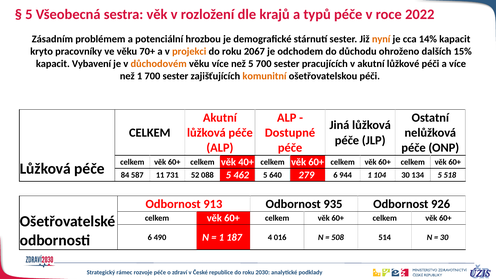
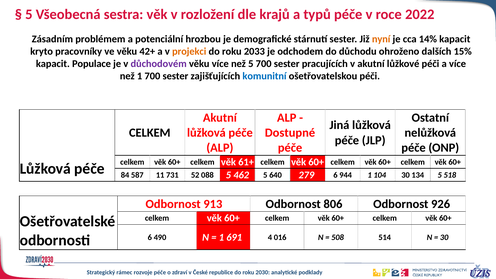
70+: 70+ -> 42+ (147, 51)
2067: 2067 -> 2033 (254, 51)
Vybavení: Vybavení -> Populace (92, 64)
důchodovém colour: orange -> purple (159, 64)
komunitní colour: orange -> blue (264, 76)
40+: 40+ -> 61+ (246, 162)
935: 935 -> 806 (333, 204)
187: 187 -> 691 (234, 237)
